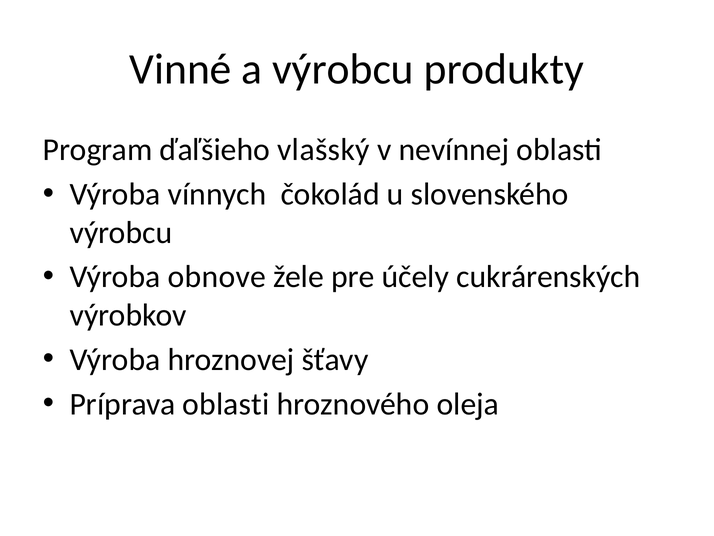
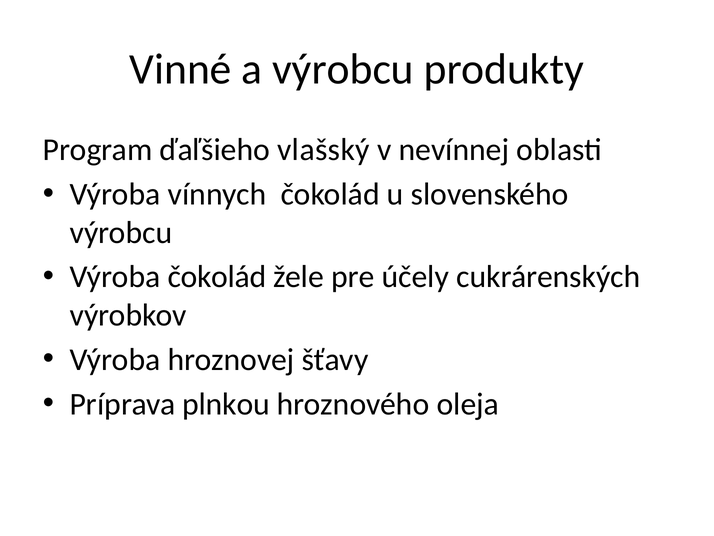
Výroba obnove: obnove -> čokolád (217, 277)
Príprava oblasti: oblasti -> plnkou (226, 404)
